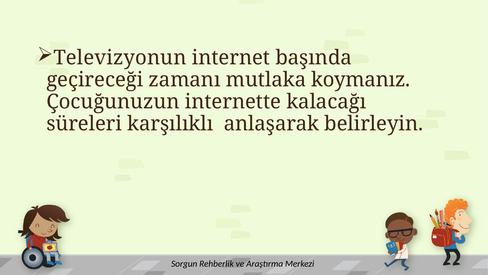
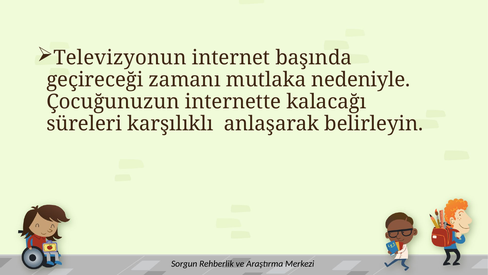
koymanız: koymanız -> nedeniyle (361, 80)
